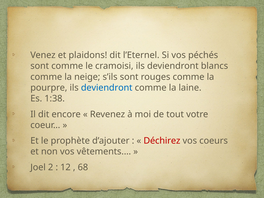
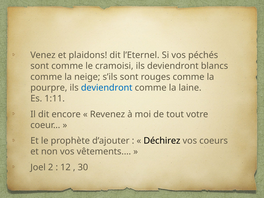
1:38: 1:38 -> 1:11 (55, 99)
Déchirez colour: red -> black (162, 141)
68: 68 -> 30 (83, 167)
